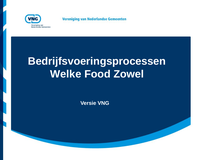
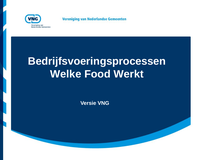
Zowel: Zowel -> Werkt (129, 74)
